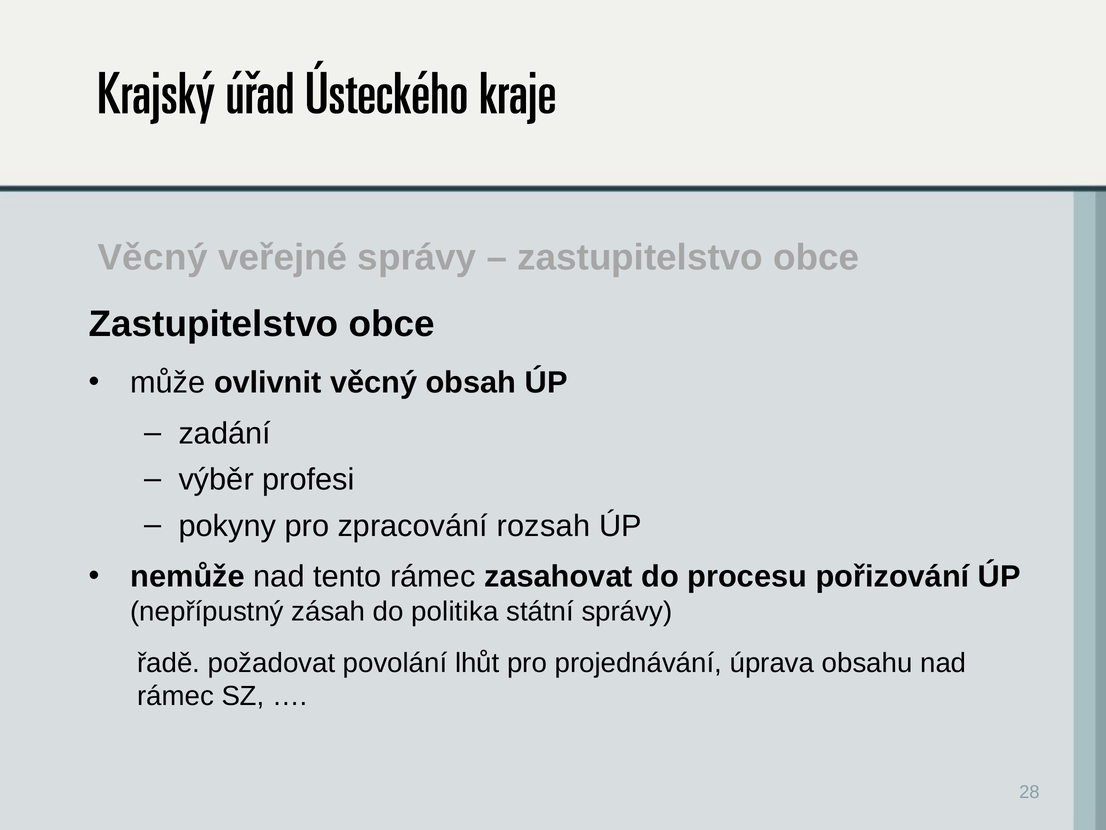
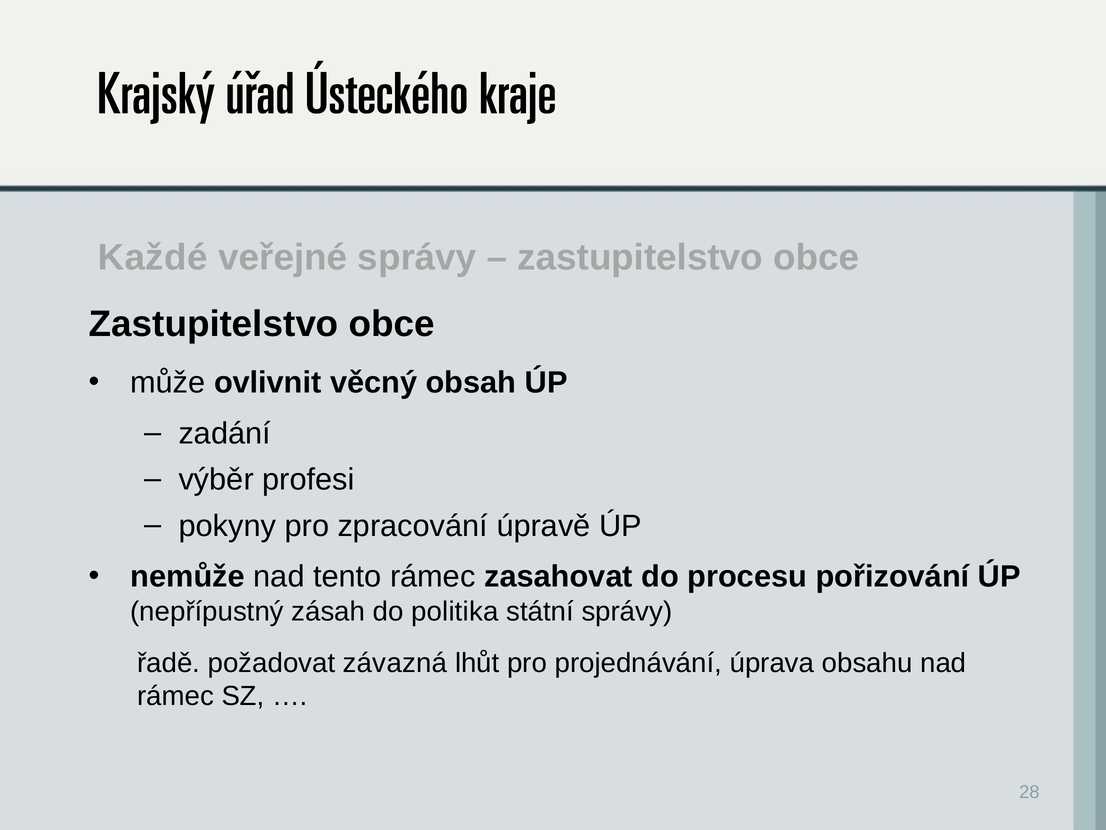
Věcný: Věcný -> Každé (153, 257)
rozsah: rozsah -> úpravě (544, 526)
povolání: povolání -> závazná (395, 663)
